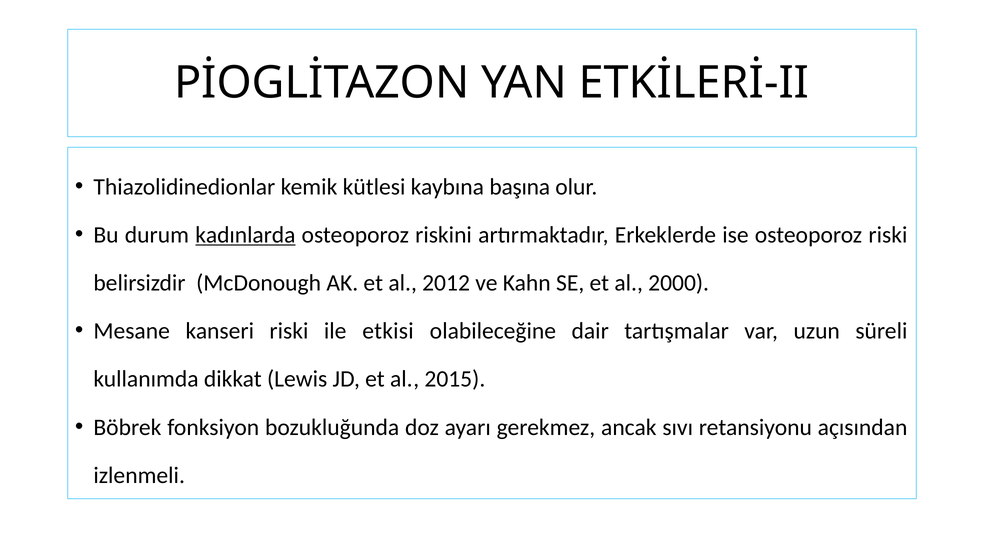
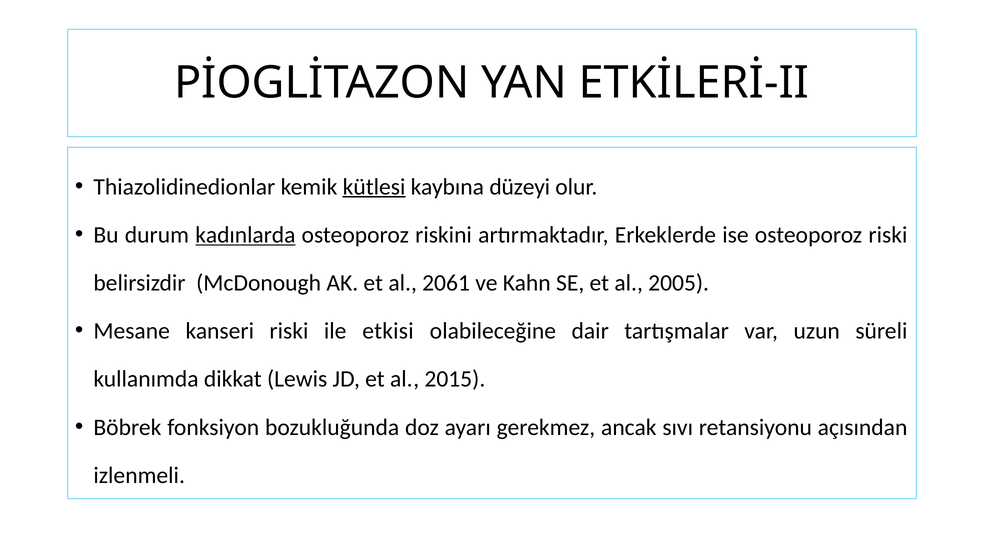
kütlesi underline: none -> present (374, 187)
başına: başına -> düzeyi (520, 187)
2012: 2012 -> 2061 (446, 283)
2000: 2000 -> 2005 (679, 283)
